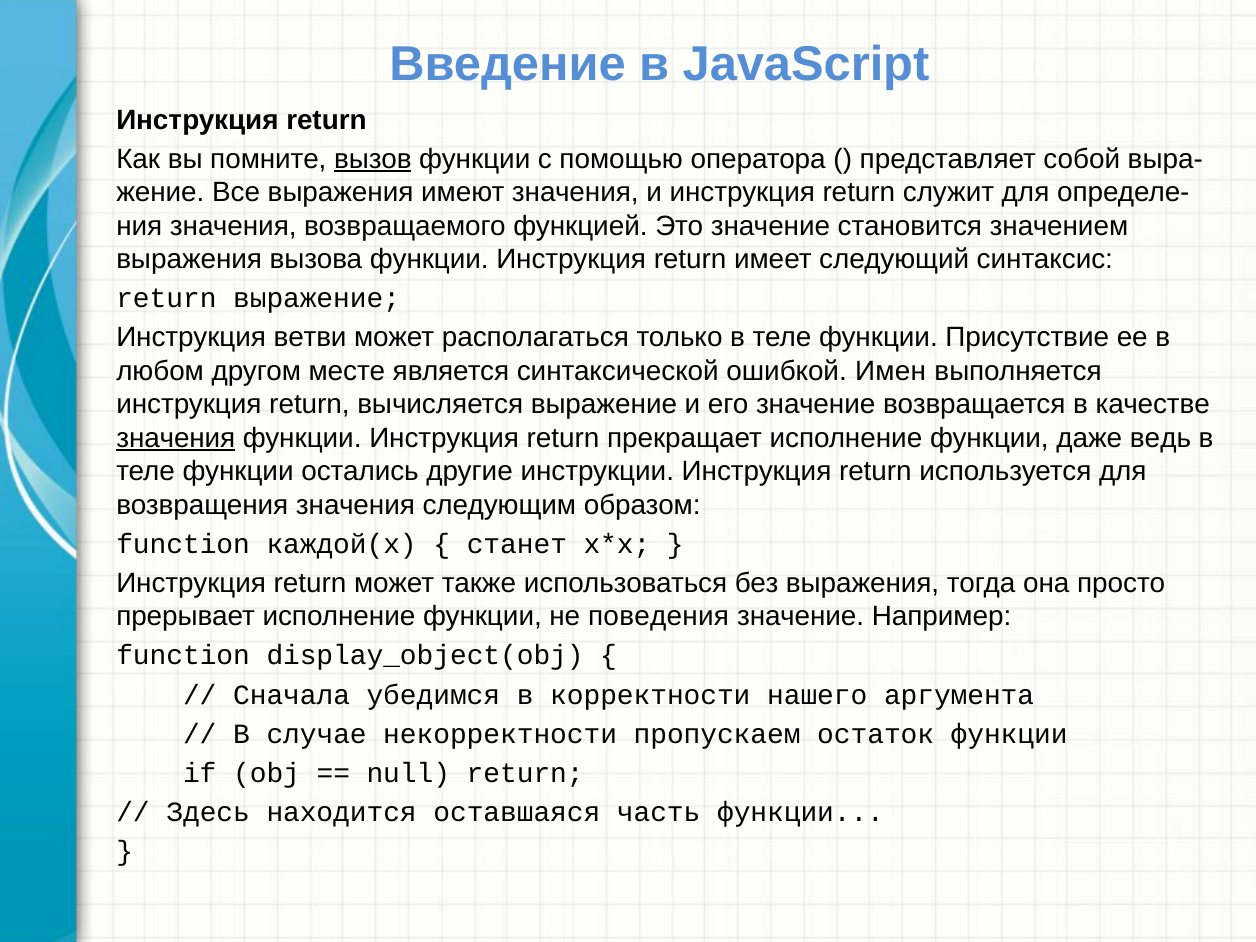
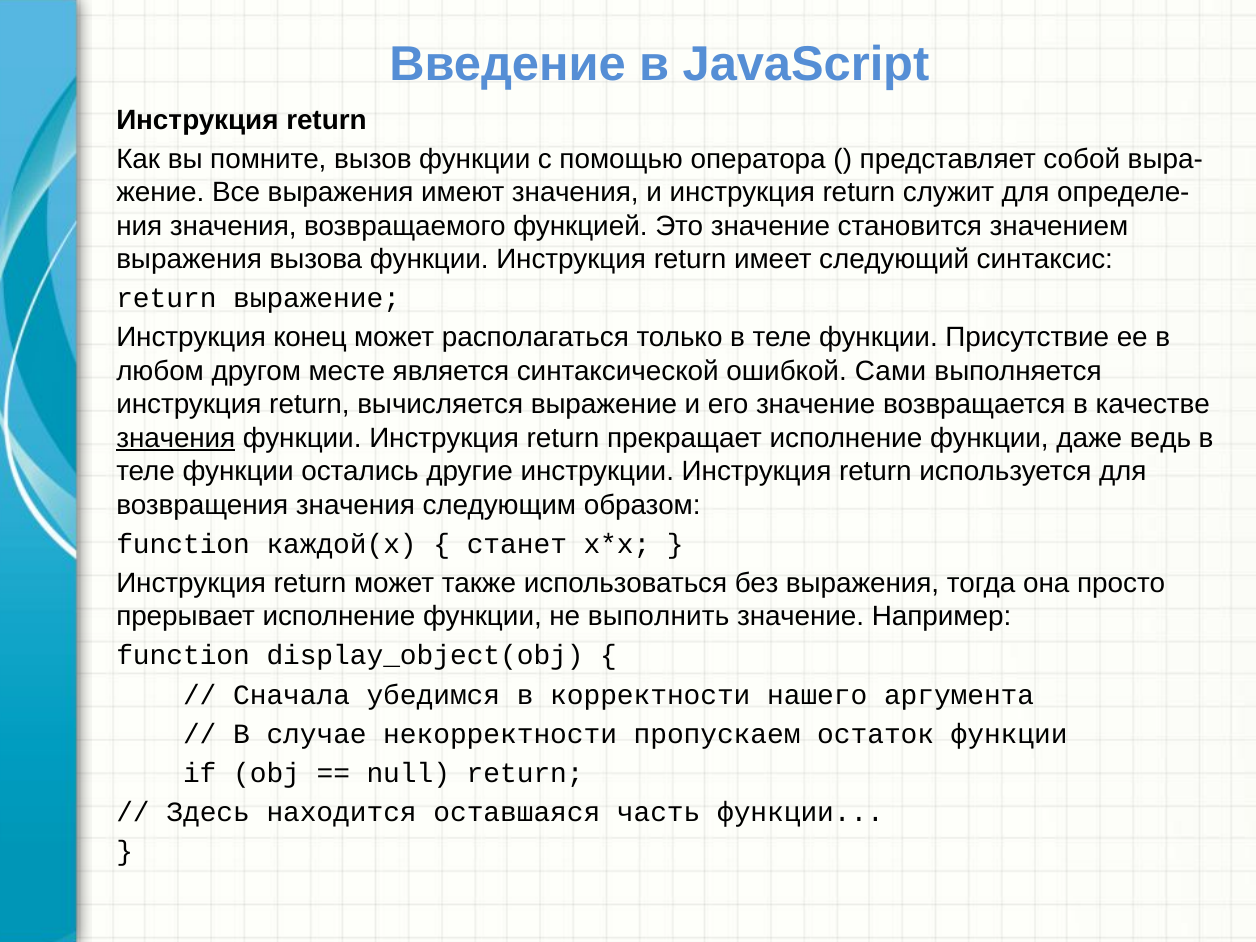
вызов underline: present -> none (373, 159)
ветви: ветви -> конец (310, 338)
Имен: Имен -> Сами (891, 371)
поведения: поведения -> выполнить (659, 617)
